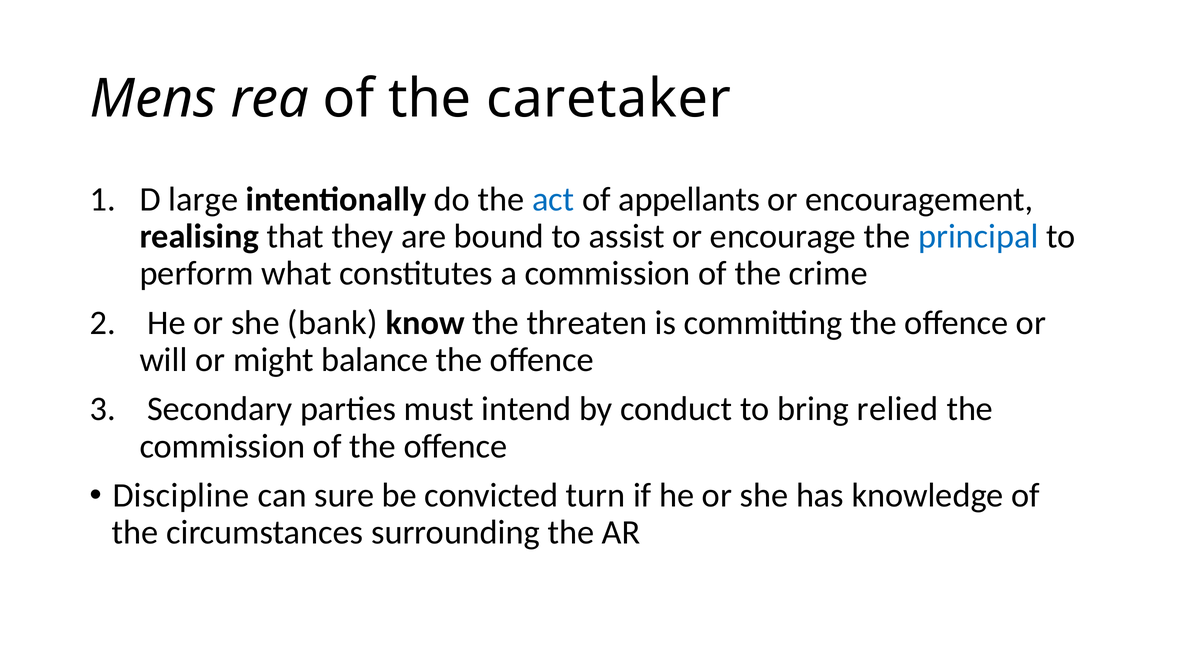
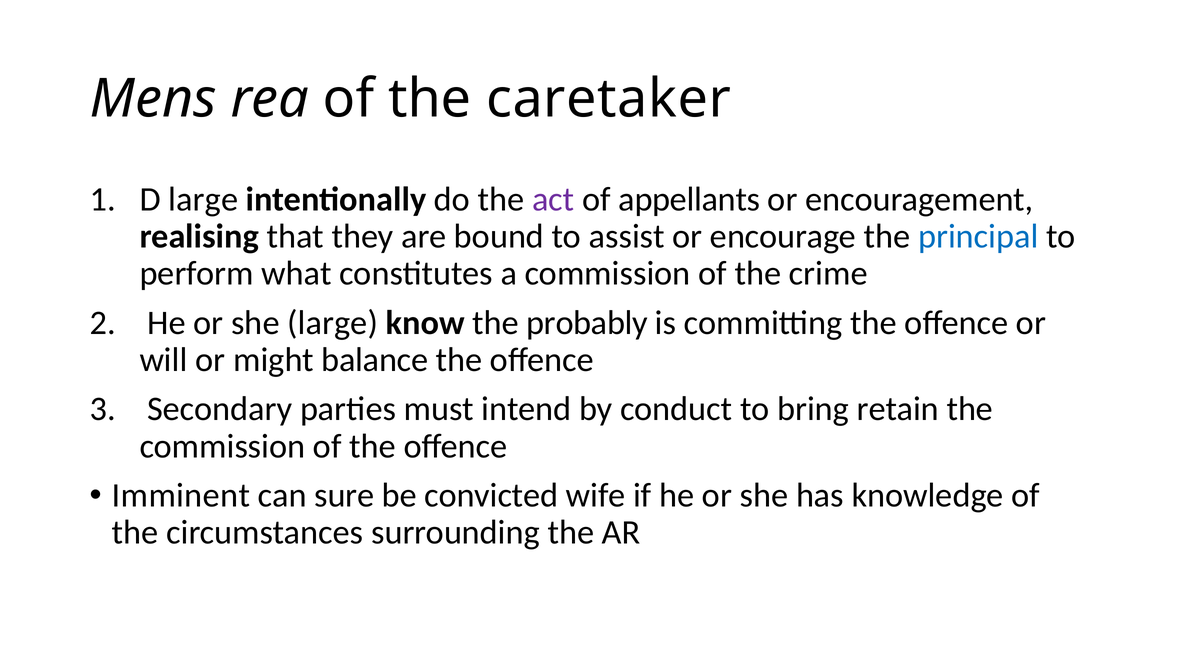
act colour: blue -> purple (553, 199)
she bank: bank -> large (333, 323)
threaten: threaten -> probably (587, 323)
relied: relied -> retain (898, 409)
Discipline: Discipline -> Imminent (181, 495)
turn: turn -> wife (596, 495)
